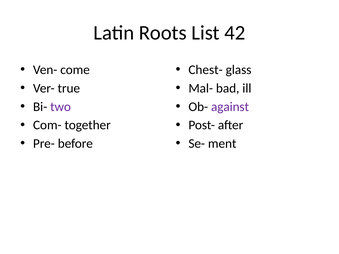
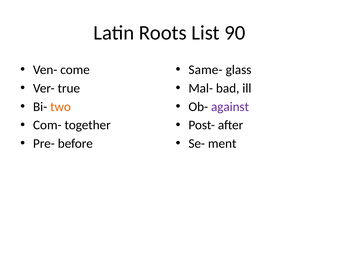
42: 42 -> 90 (235, 33)
Chest-: Chest- -> Same- (206, 70)
two colour: purple -> orange (61, 107)
